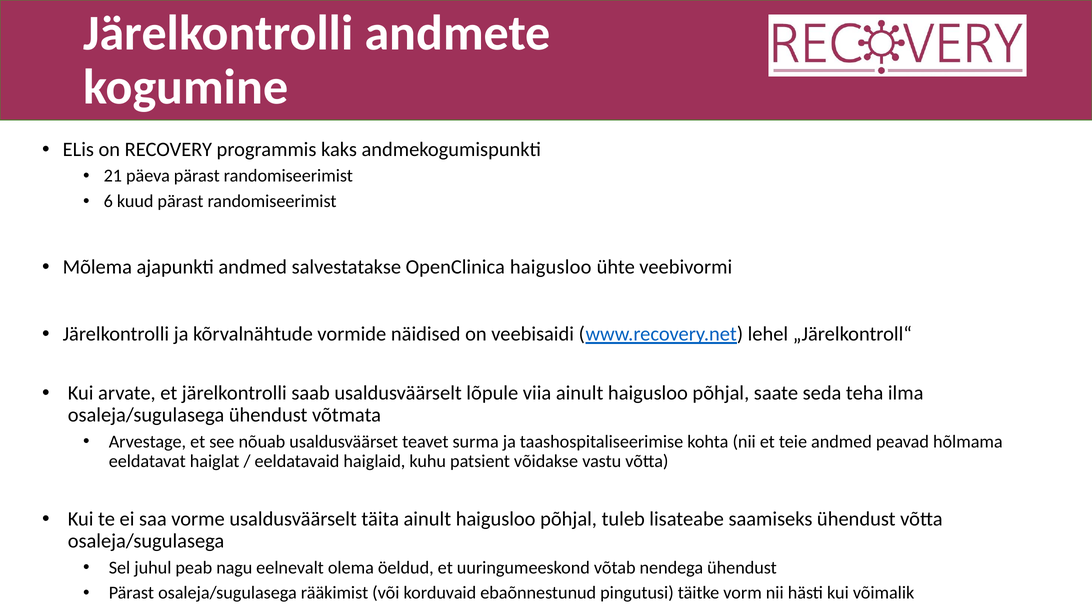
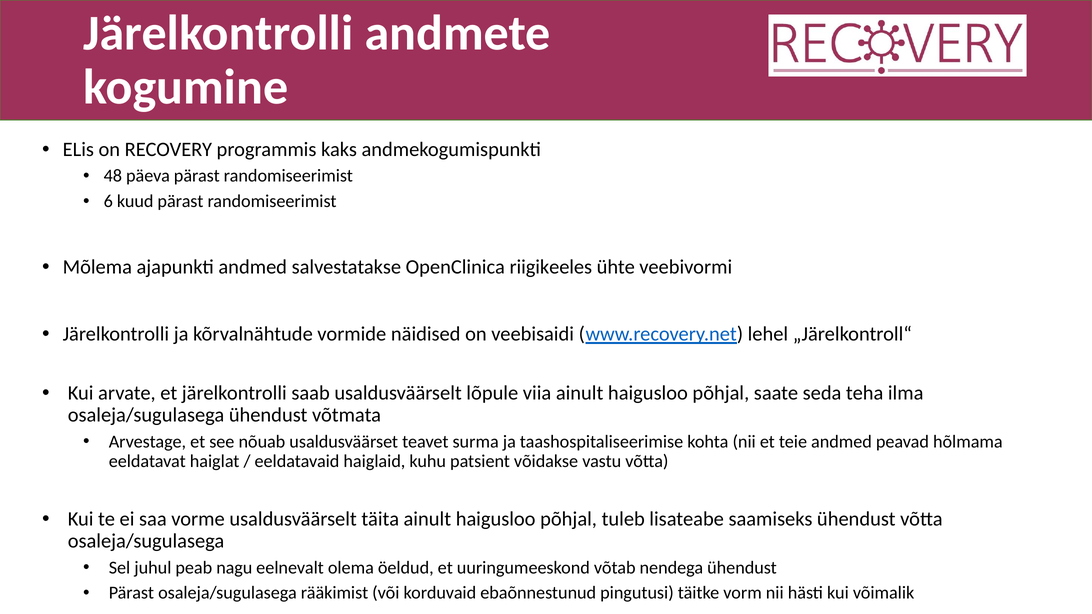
21: 21 -> 48 (113, 176)
OpenClinica haigusloo: haigusloo -> riigikeeles (551, 267)
